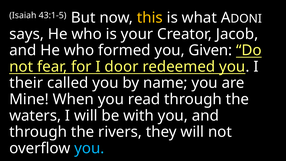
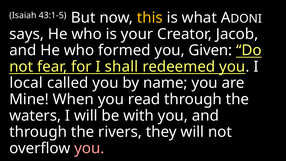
door: door -> shall (122, 67)
their: their -> local (26, 83)
you colour: light blue -> pink (89, 148)
